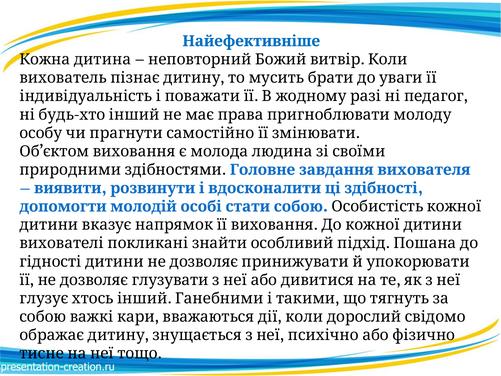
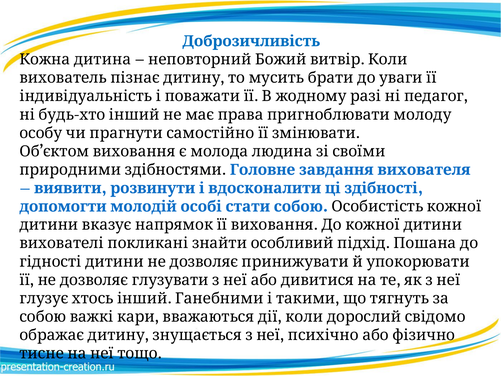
Найефективніше: Найефективніше -> Доброзичливість (251, 41)
